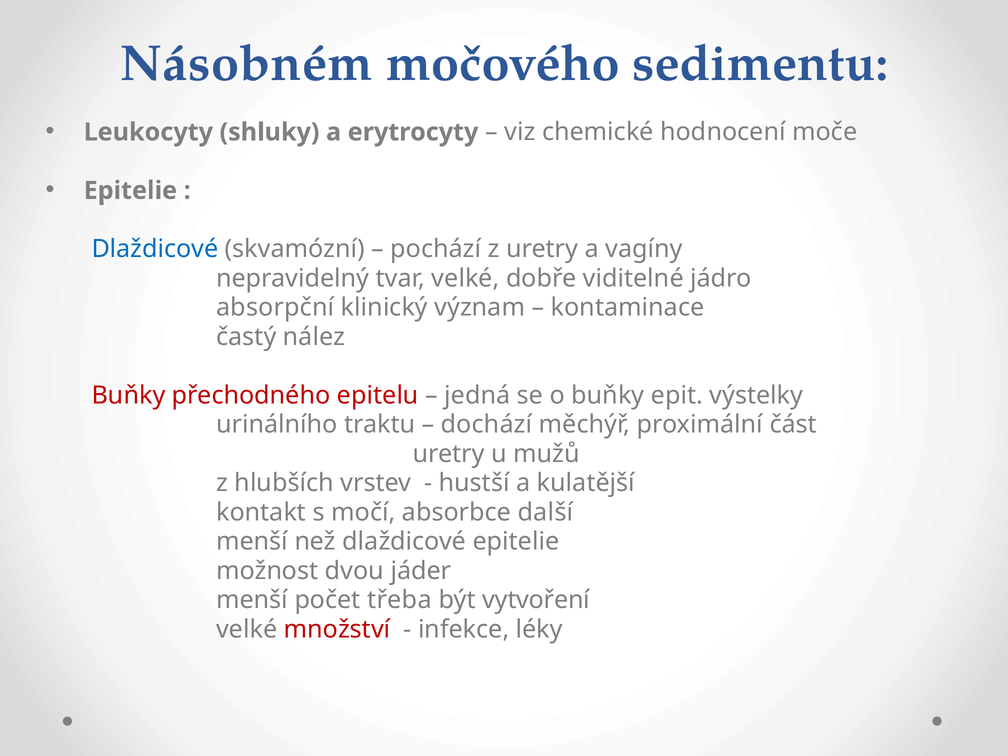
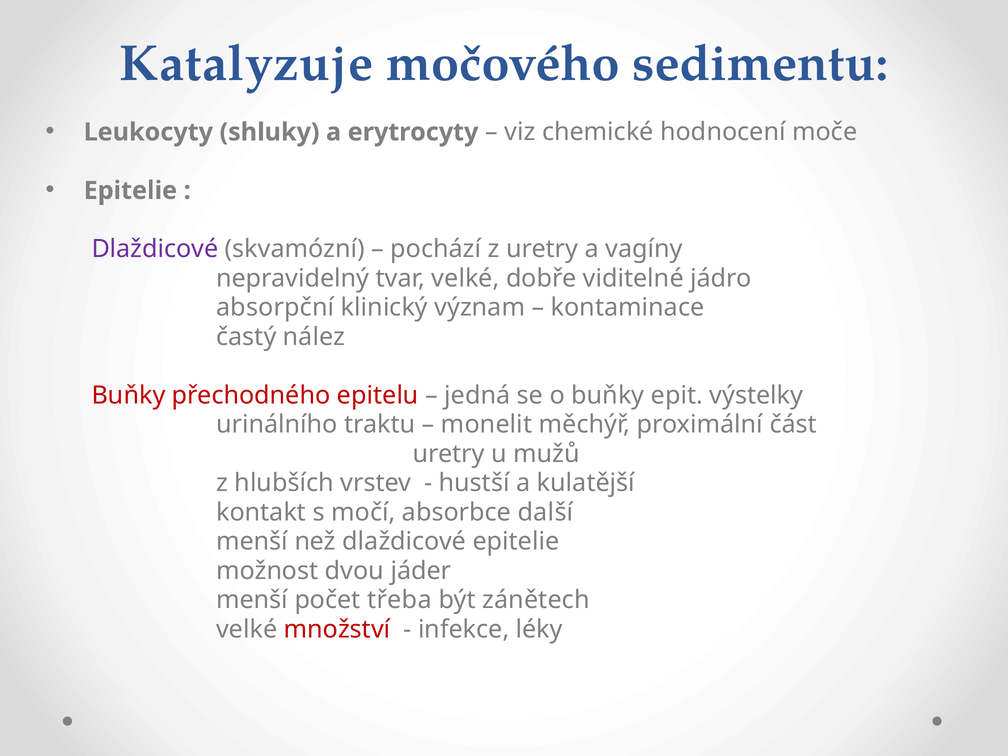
Násobném: Násobném -> Katalyzuje (246, 63)
Dlaždicové colour: blue -> purple (155, 249)
dochází: dochází -> monelit (487, 424)
vytvoření: vytvoření -> zánětech (536, 600)
